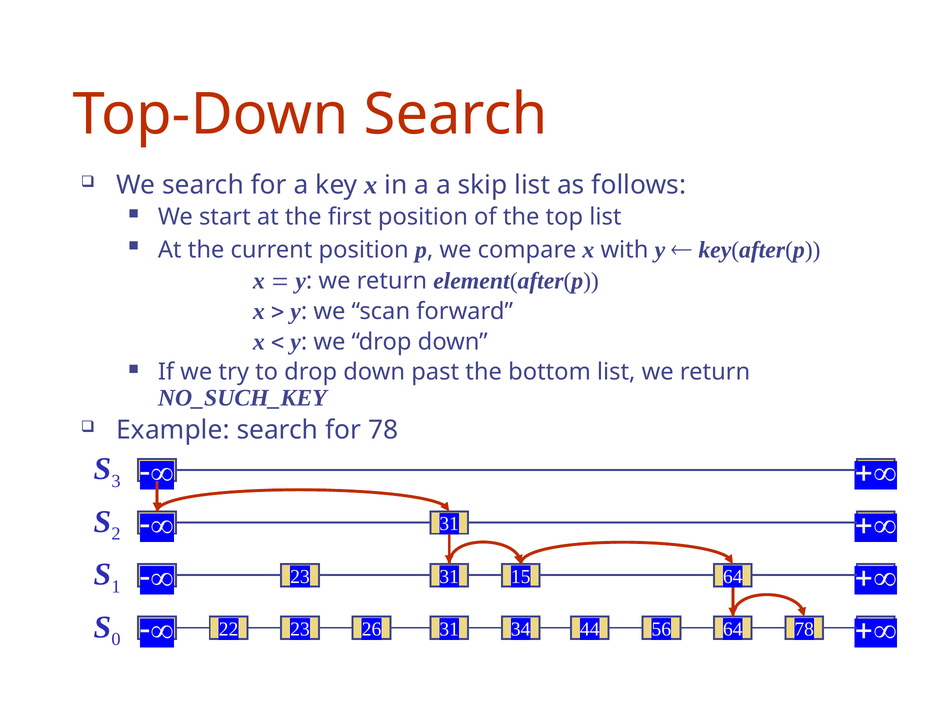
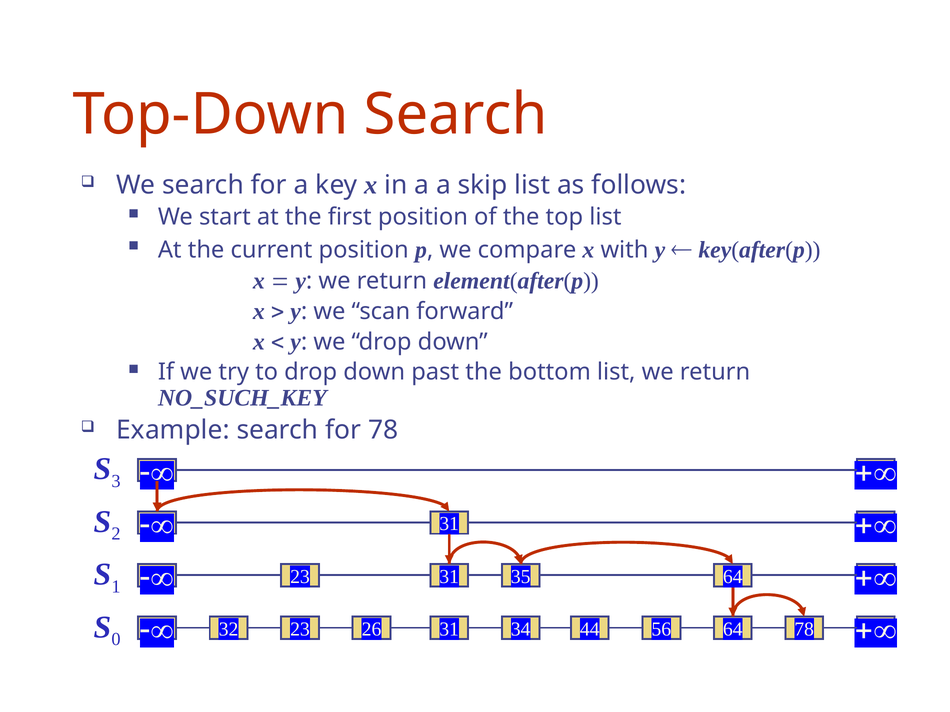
15: 15 -> 35 (521, 577)
22: 22 -> 32 (229, 630)
